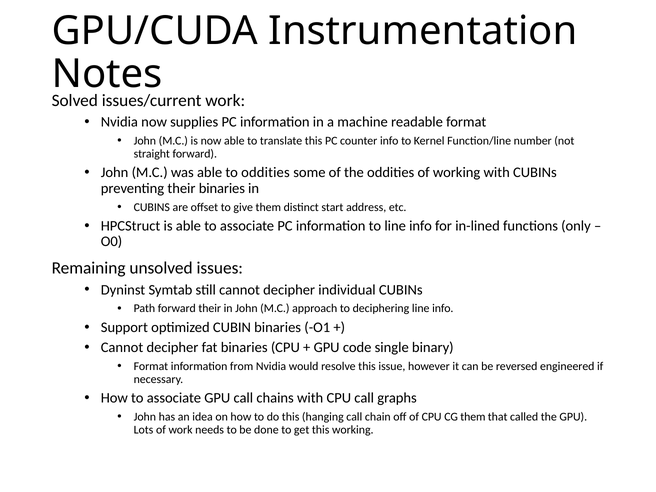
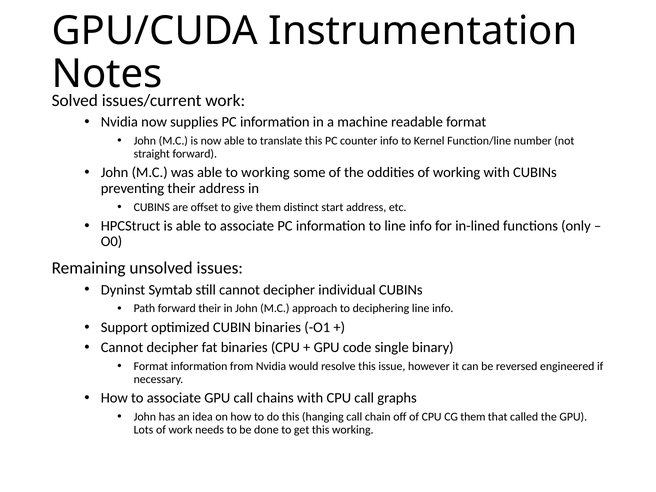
to oddities: oddities -> working (265, 173)
their binaries: binaries -> address (222, 188)
